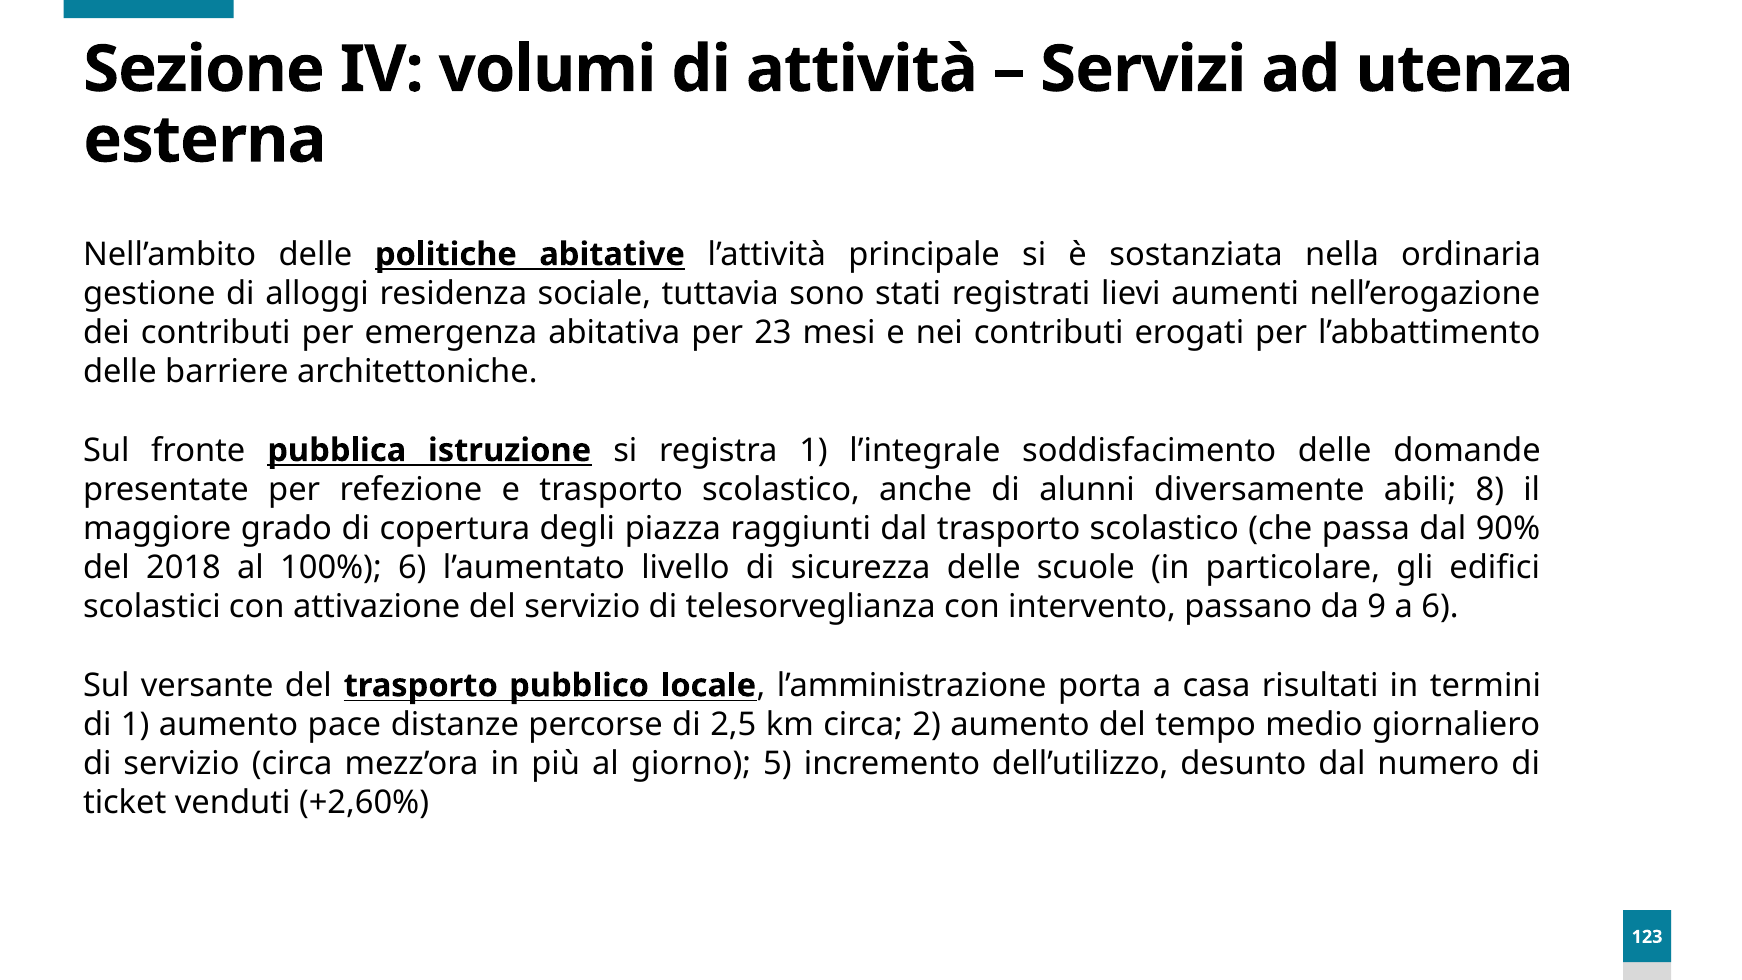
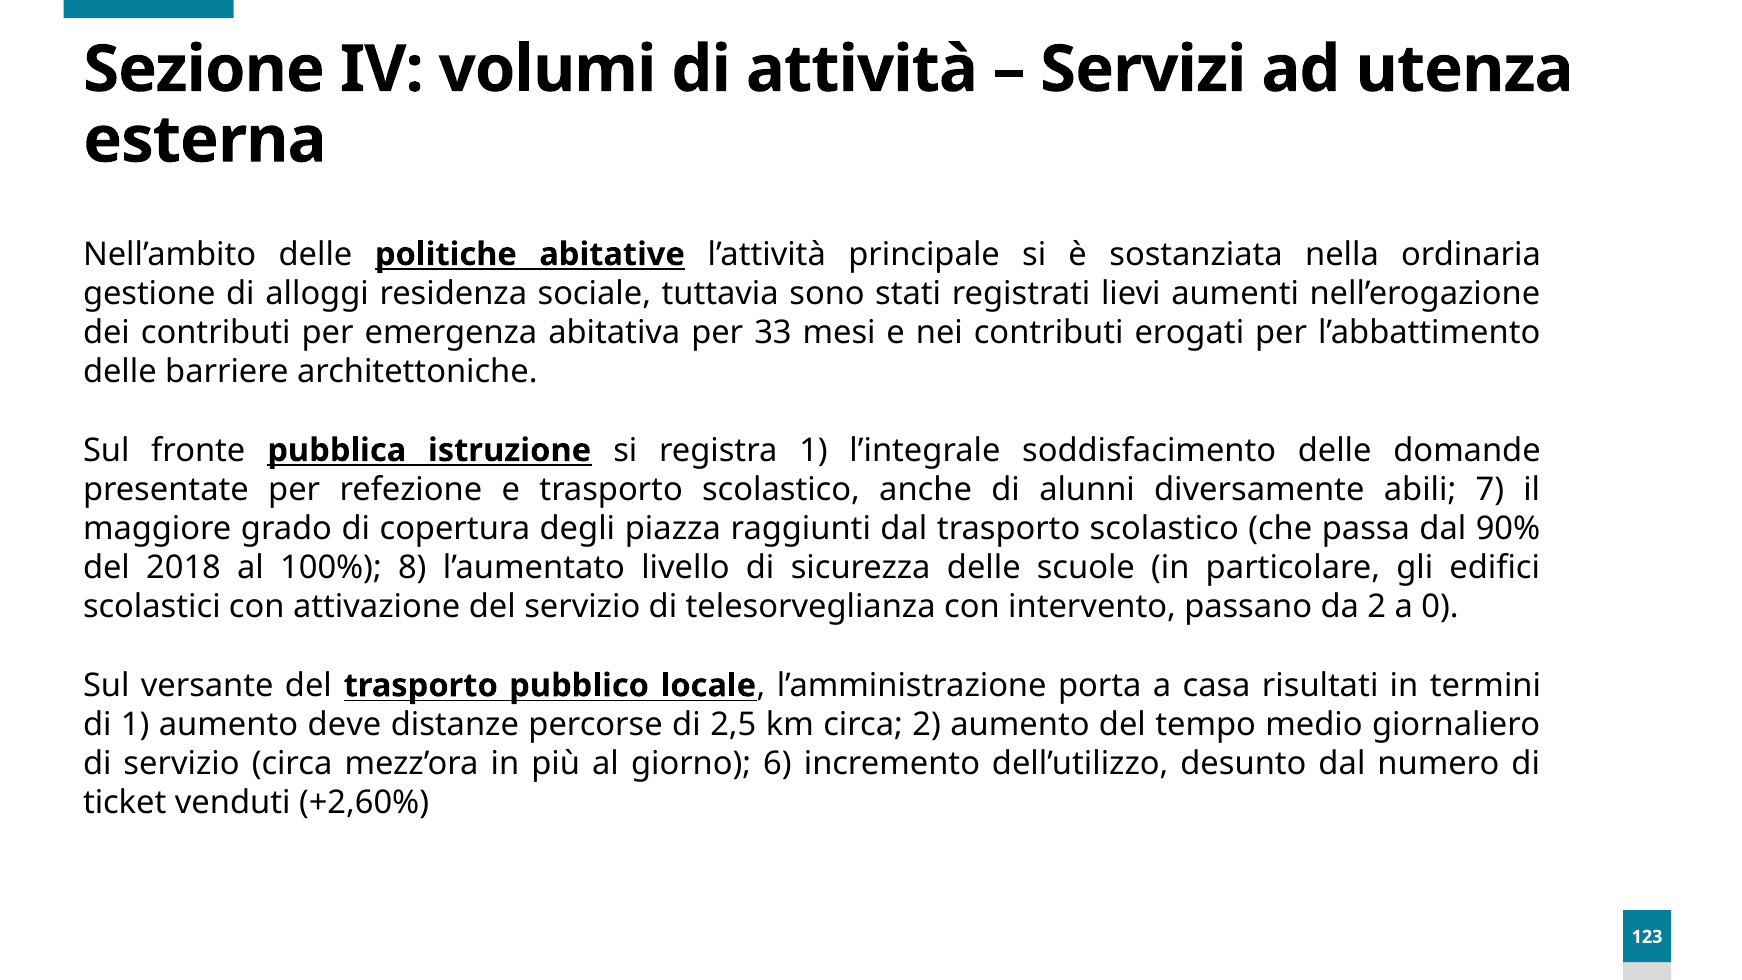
23: 23 -> 33 (773, 333)
8: 8 -> 7 (1490, 489)
100% 6: 6 -> 8 (412, 568)
da 9: 9 -> 2 (1377, 607)
a 6: 6 -> 0 (1440, 607)
pace: pace -> deve (345, 725)
5: 5 -> 6 (777, 764)
